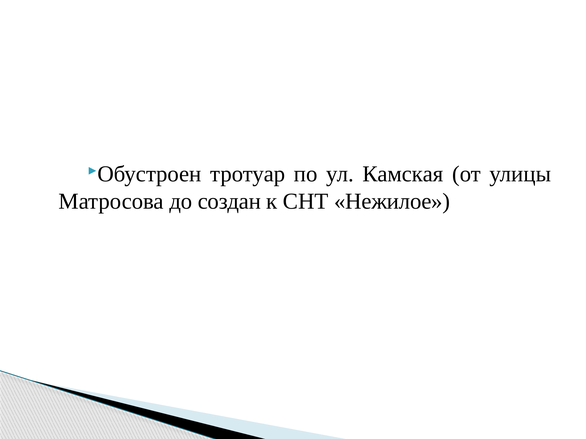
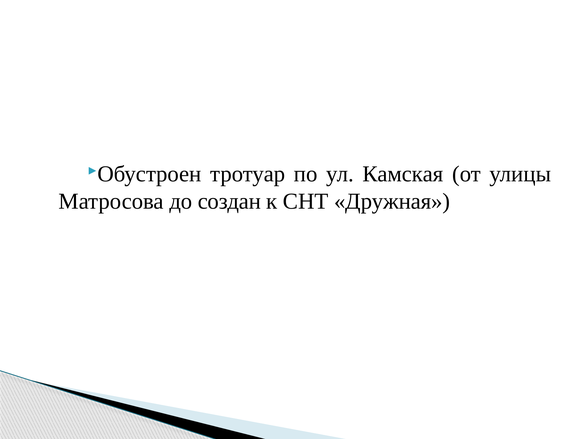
Нежилое: Нежилое -> Дружная (392, 202)
